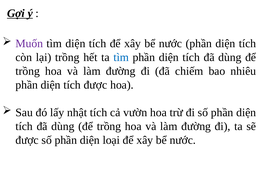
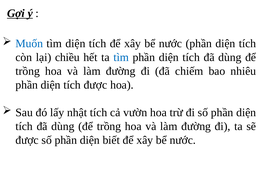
Muốn colour: purple -> blue (29, 44)
lại trồng: trồng -> chiều (67, 57)
loại: loại -> biết (111, 140)
